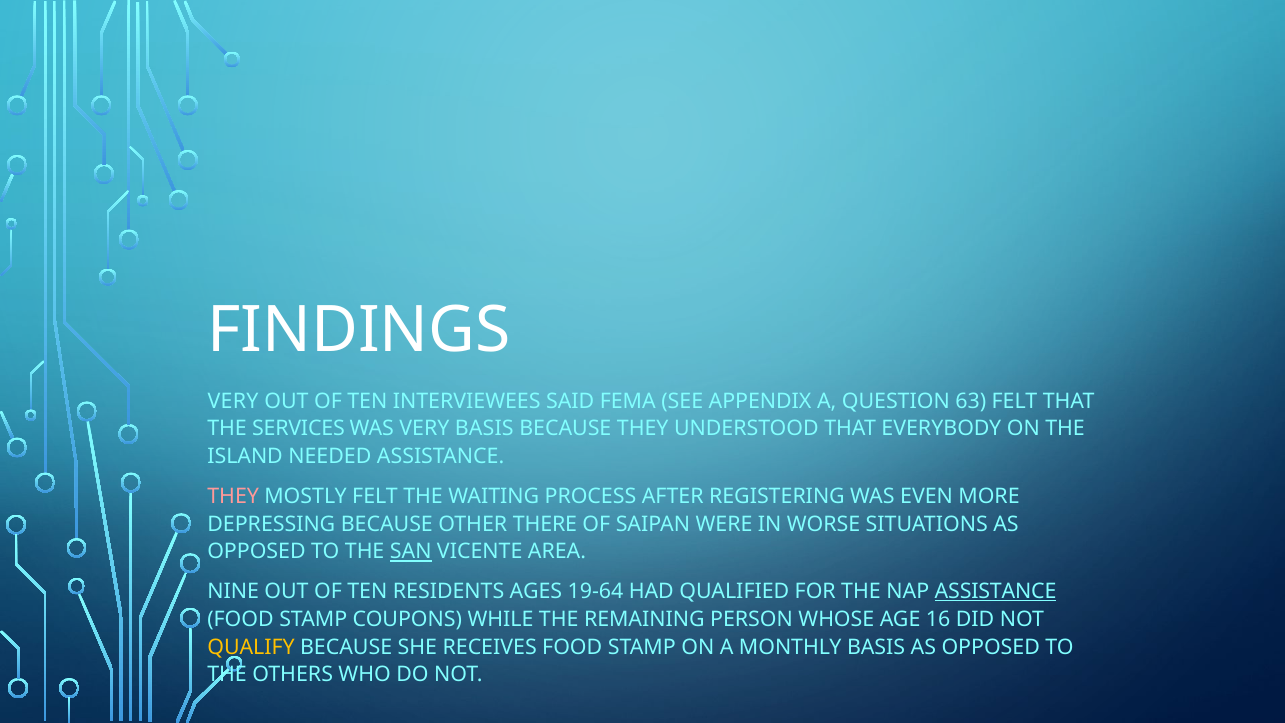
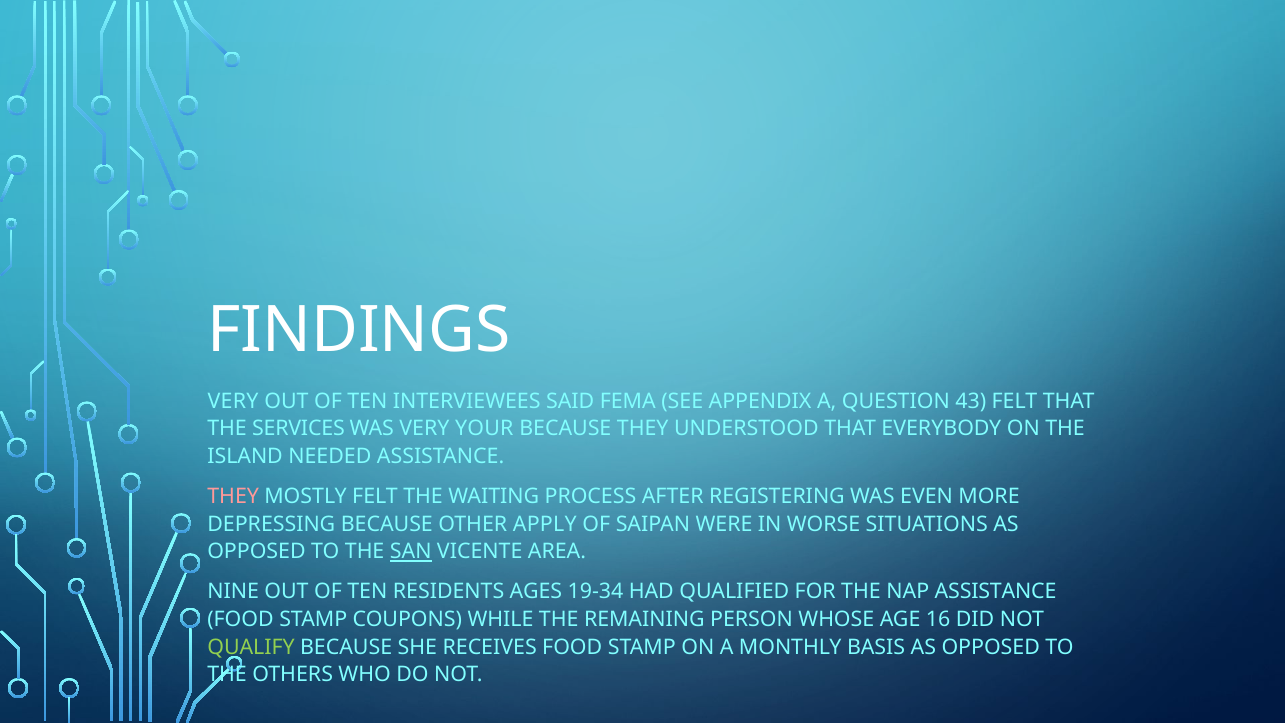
63: 63 -> 43 (971, 401)
VERY BASIS: BASIS -> YOUR (484, 429)
THERE: THERE -> APPLY (545, 524)
19-64: 19-64 -> 19-34 (595, 591)
ASSISTANCE underline: present -> none (996, 591)
QUALIFY colour: yellow -> light green (251, 647)
